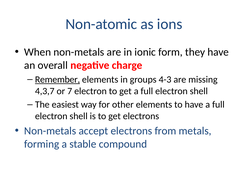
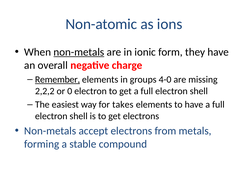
non-metals underline: none -> present (79, 52)
4-3: 4-3 -> 4-0 (165, 79)
4,3,7: 4,3,7 -> 2,2,2 (45, 91)
7: 7 -> 0 (70, 91)
other: other -> takes (123, 105)
